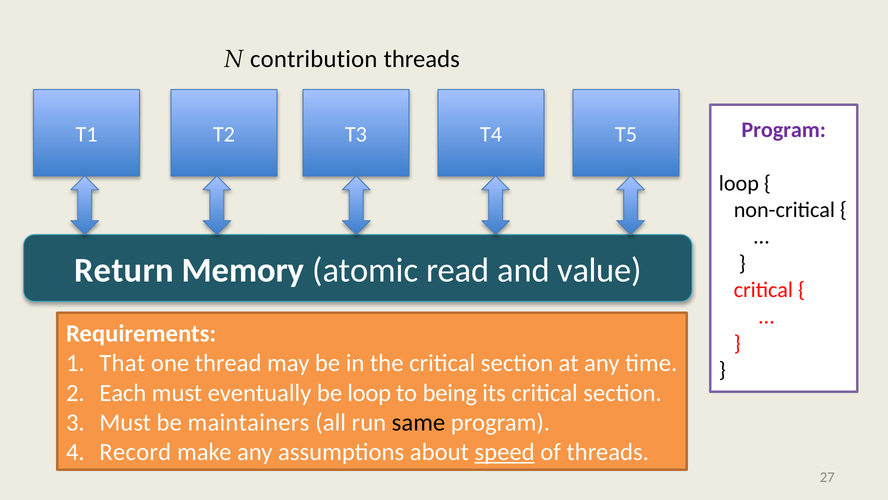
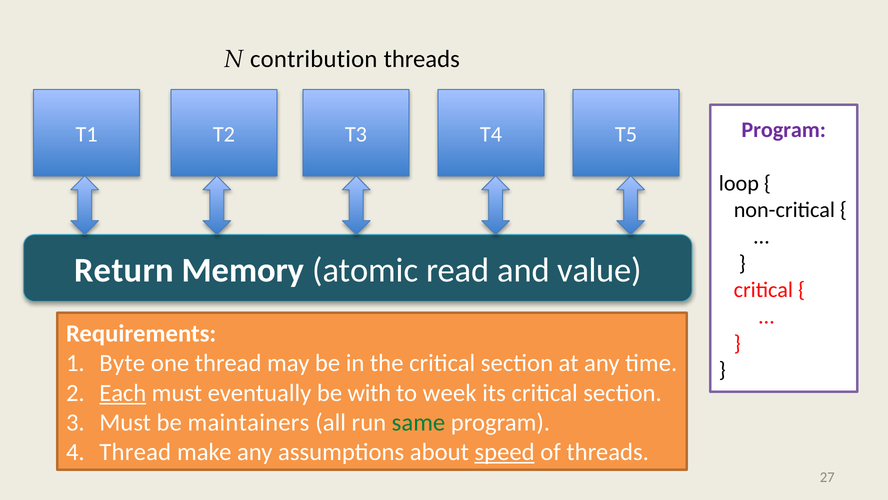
That: That -> Byte (122, 363)
Each underline: none -> present (123, 393)
be loop: loop -> with (369, 393)
being: being -> week (450, 393)
same colour: black -> green (418, 422)
Record: Record -> Thread (135, 452)
